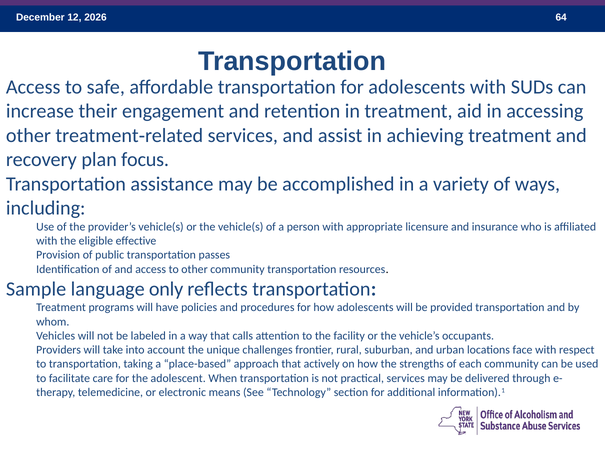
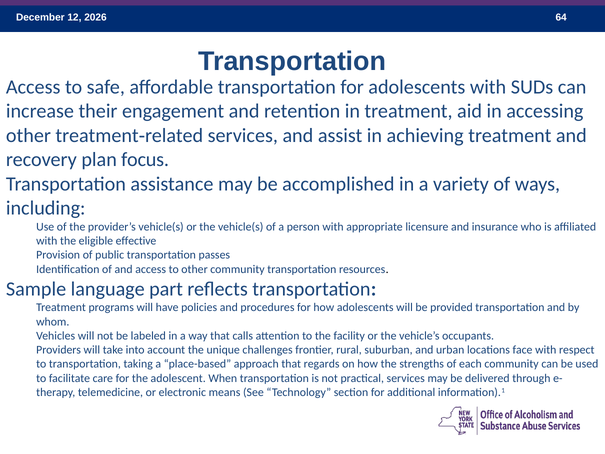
only: only -> part (166, 289)
actively: actively -> regards (322, 364)
